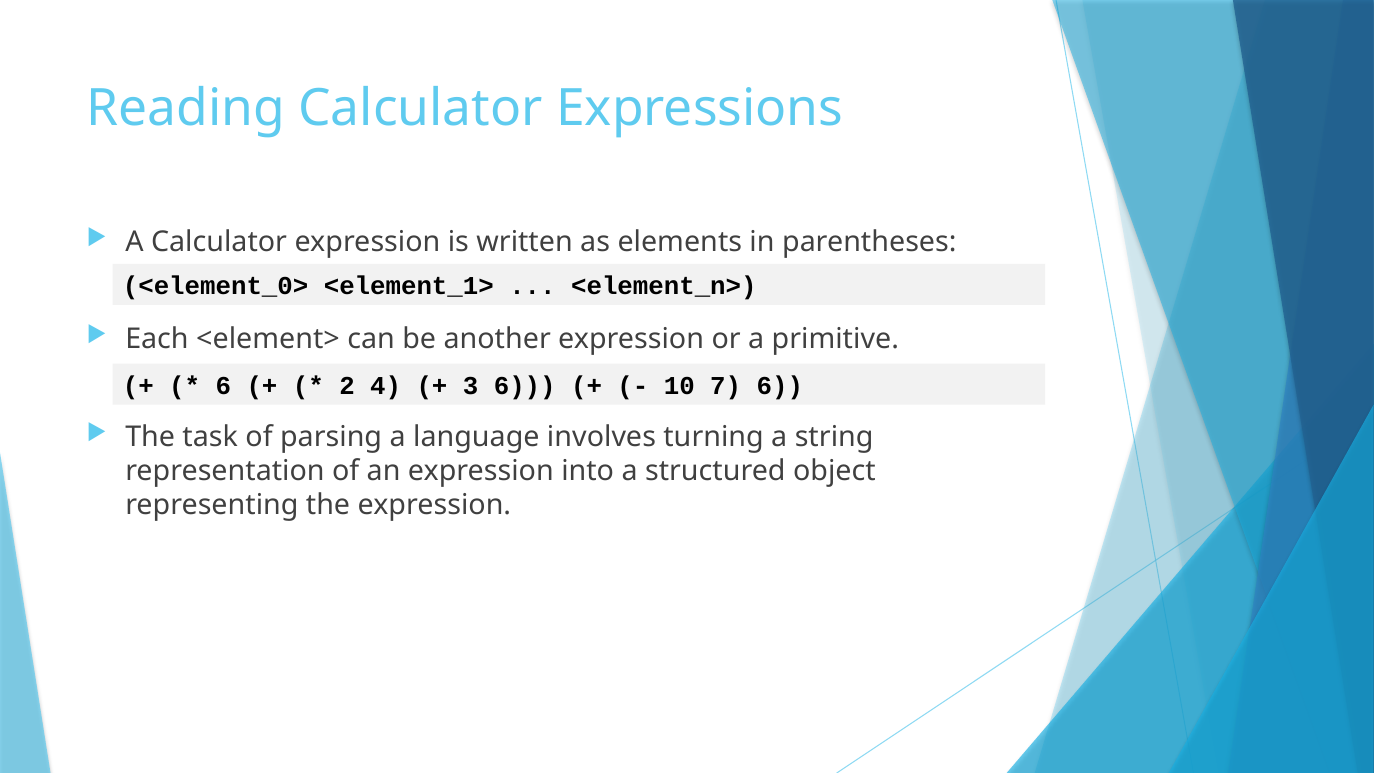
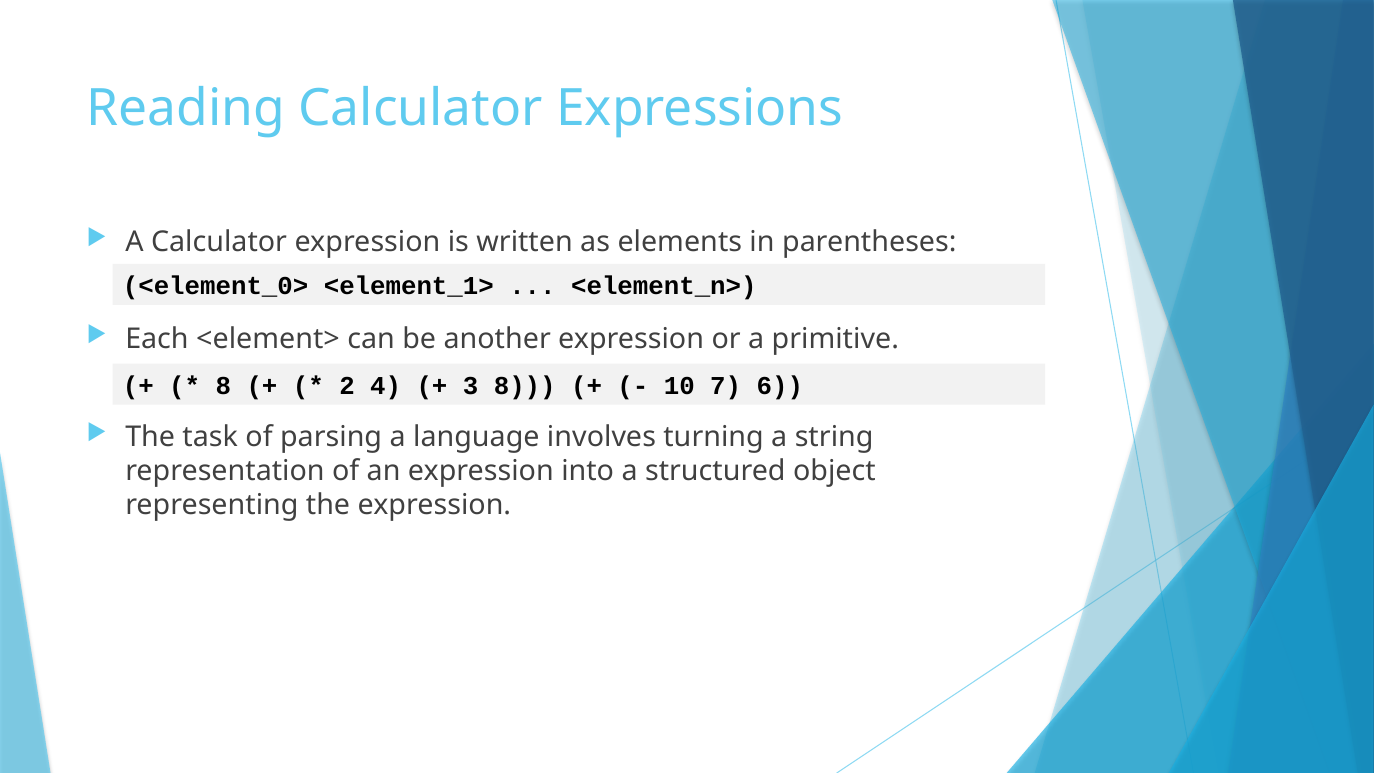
6: 6 -> 8 (223, 386)
3 6: 6 -> 8 (525, 386)
